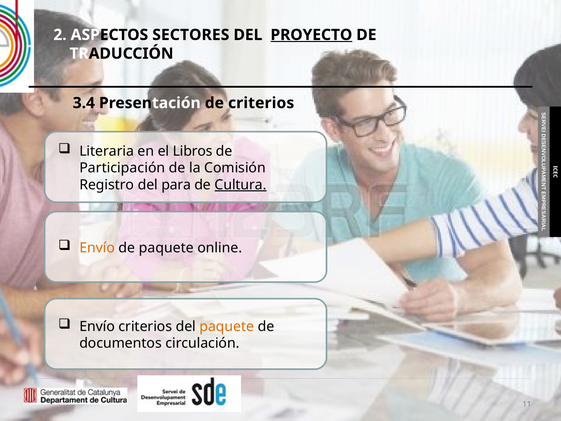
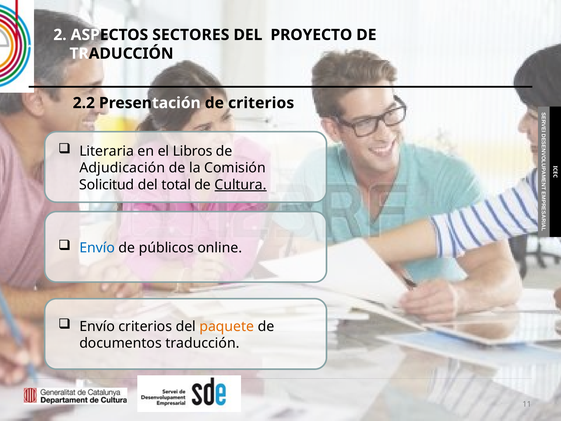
PROYECTO underline: present -> none (311, 35)
3.4: 3.4 -> 2.2 (84, 103)
Participación: Participación -> Adjudicación (122, 168)
Registro: Registro -> Solicitud (107, 185)
para: para -> total (176, 185)
Envío colour: orange -> blue (97, 248)
de paquete: paquete -> públicos (166, 248)
documentos circulación: circulación -> traducción (202, 343)
